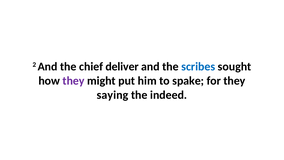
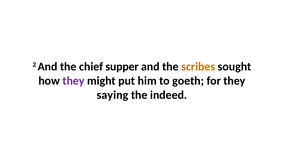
deliver: deliver -> supper (122, 66)
scribes colour: blue -> orange (198, 66)
spake: spake -> goeth (188, 81)
